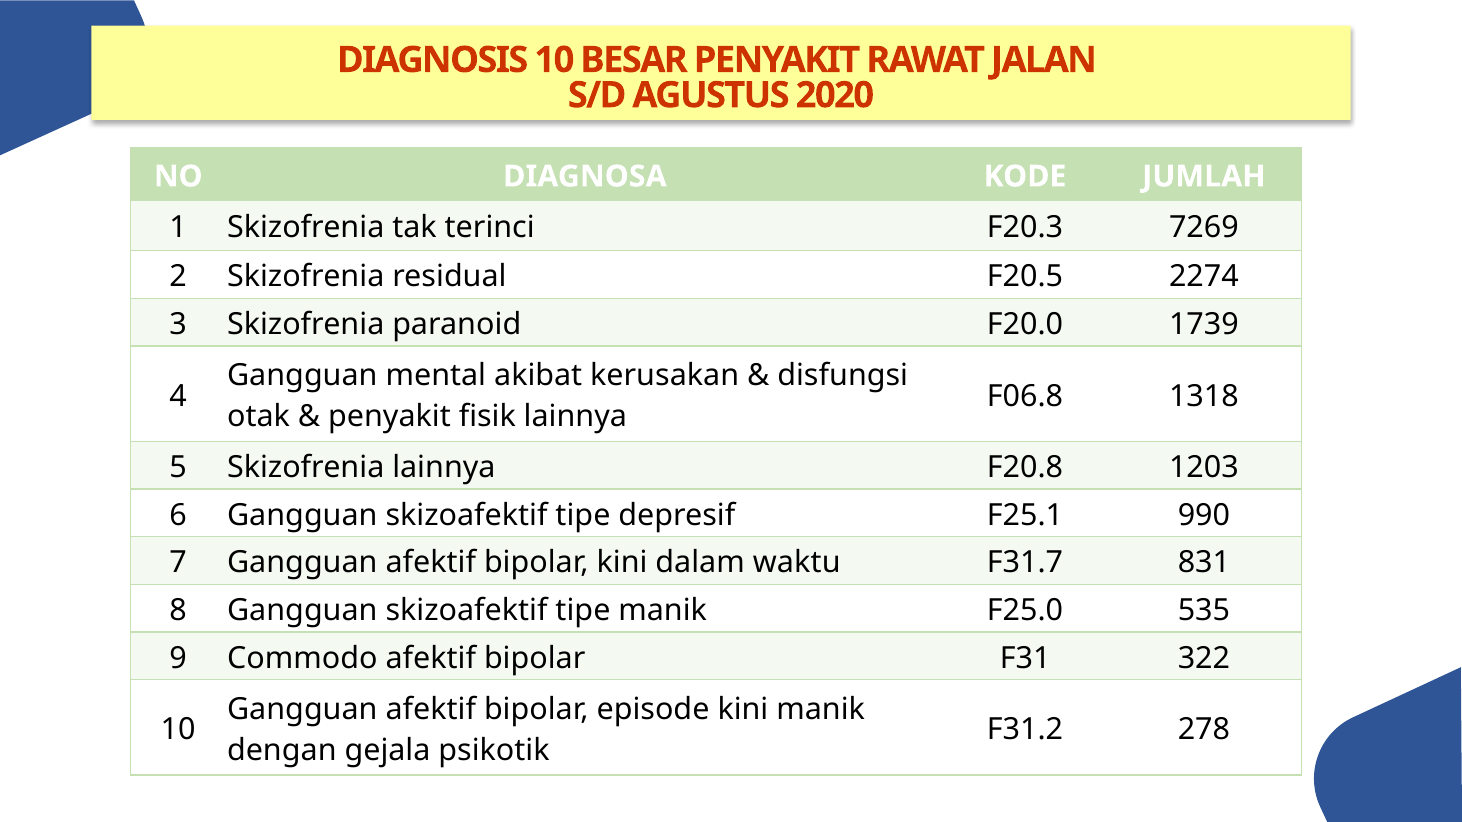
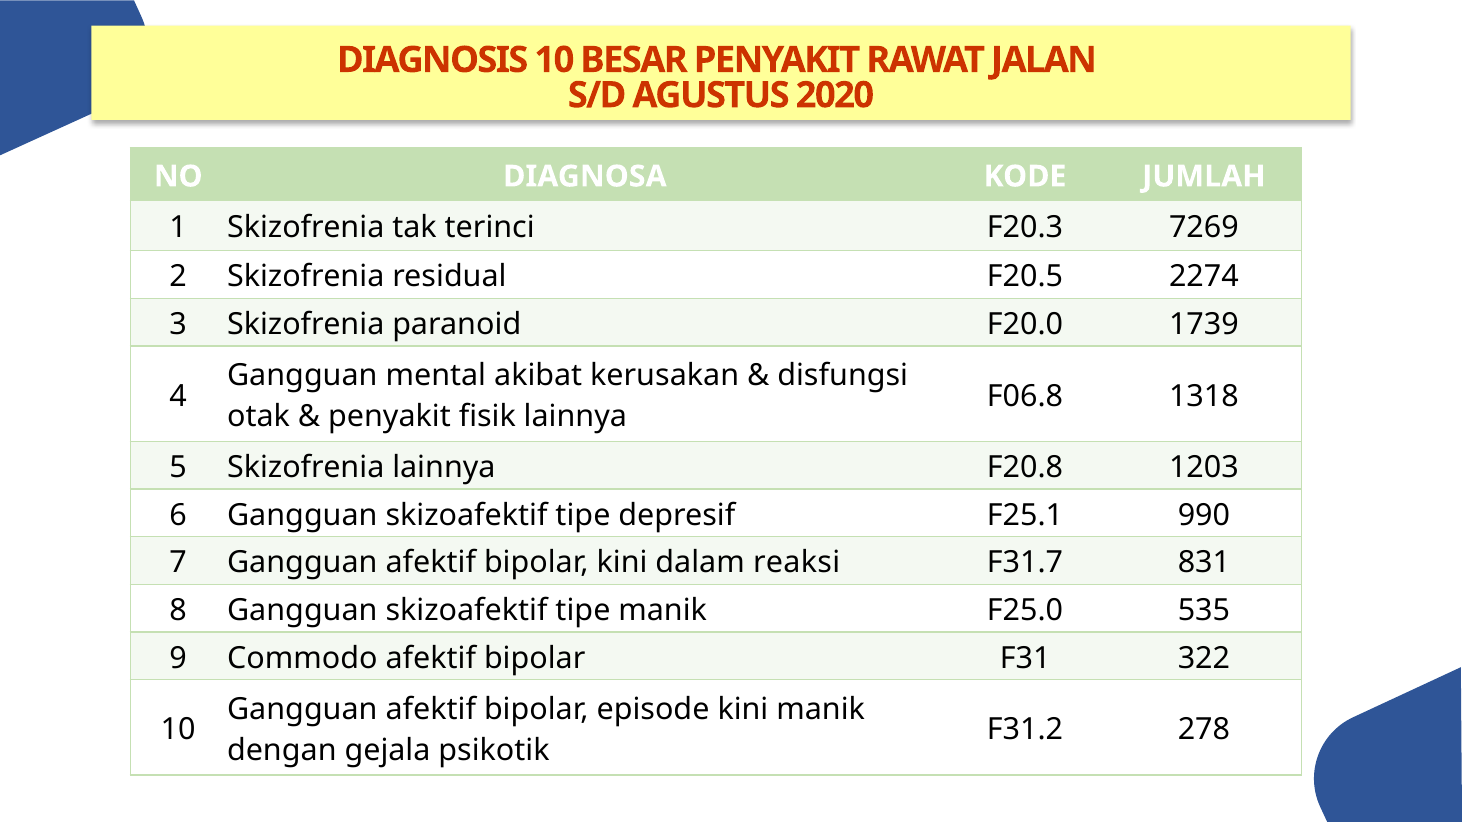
waktu: waktu -> reaksi (797, 563)
